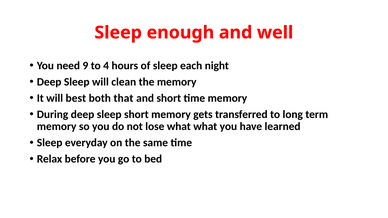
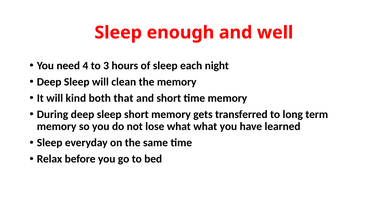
9: 9 -> 4 (85, 66)
4: 4 -> 3 (106, 66)
best: best -> kind (76, 98)
